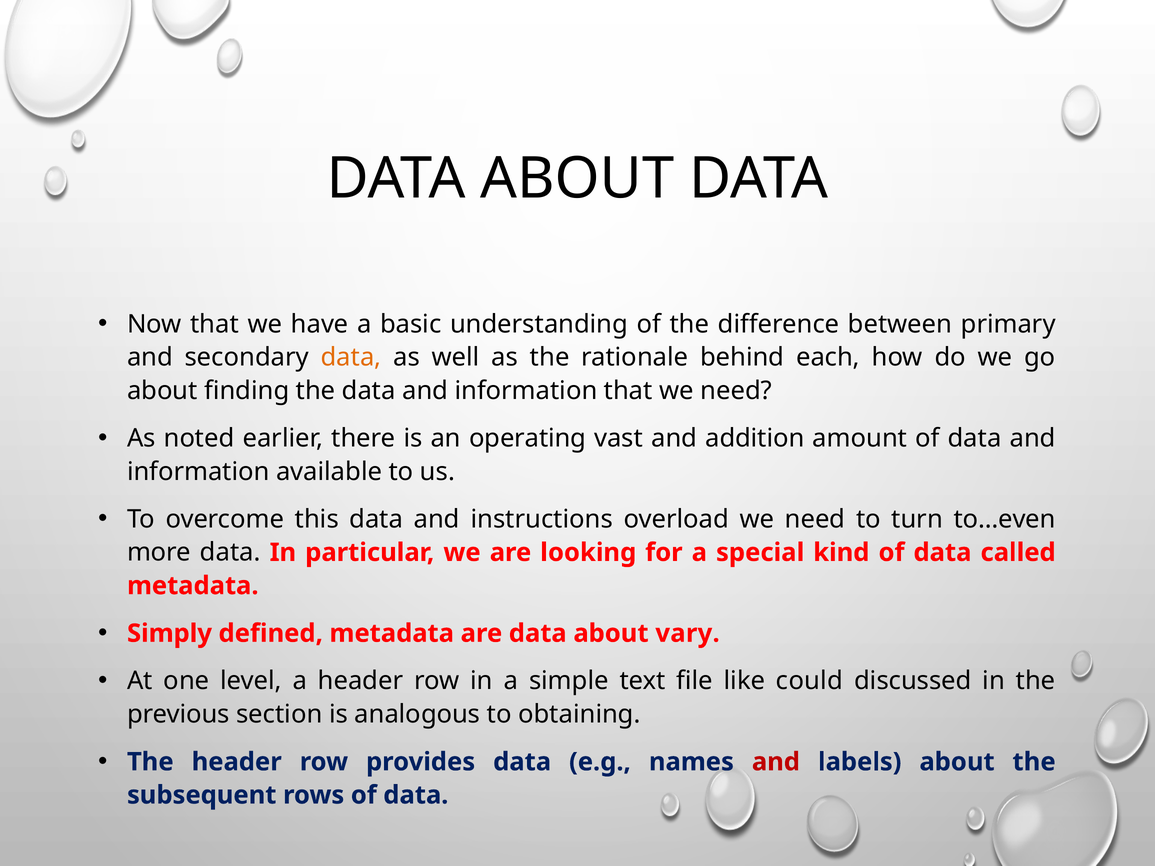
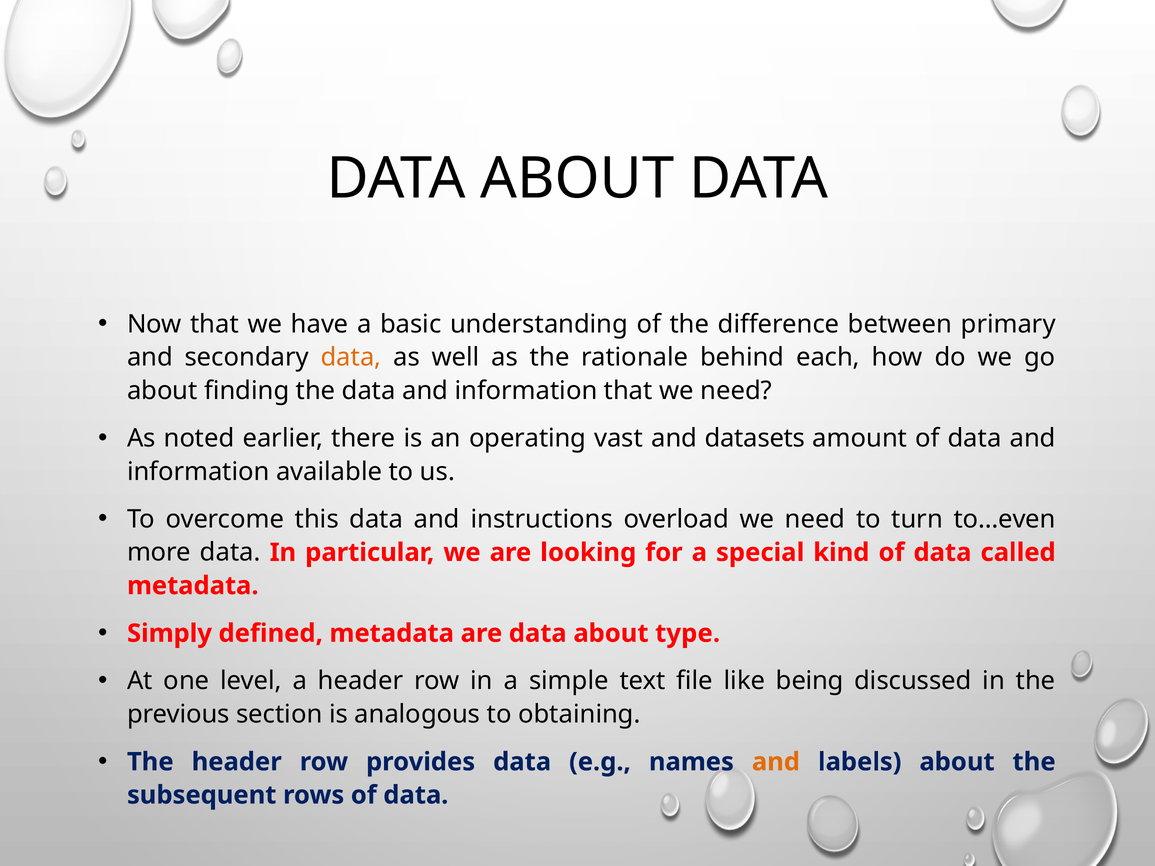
addition: addition -> datasets (755, 439)
vary: vary -> type (688, 634)
could: could -> being (810, 681)
and colour: red -> orange (776, 762)
